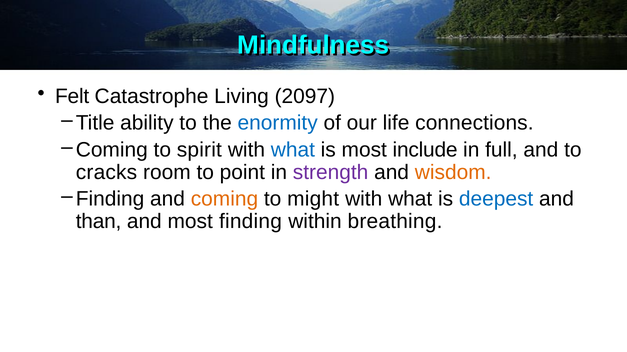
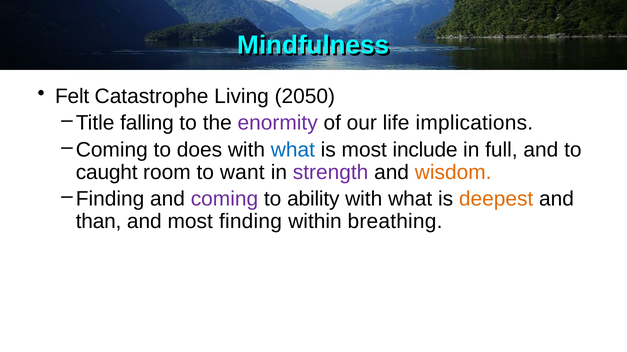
2097: 2097 -> 2050 (305, 97)
ability: ability -> falling (147, 123)
enormity colour: blue -> purple (278, 123)
connections: connections -> implications (474, 123)
spirit: spirit -> does (199, 150)
cracks: cracks -> caught (107, 173)
point: point -> want (242, 173)
coming colour: orange -> purple (224, 199)
might: might -> ability (313, 199)
deepest colour: blue -> orange (496, 199)
